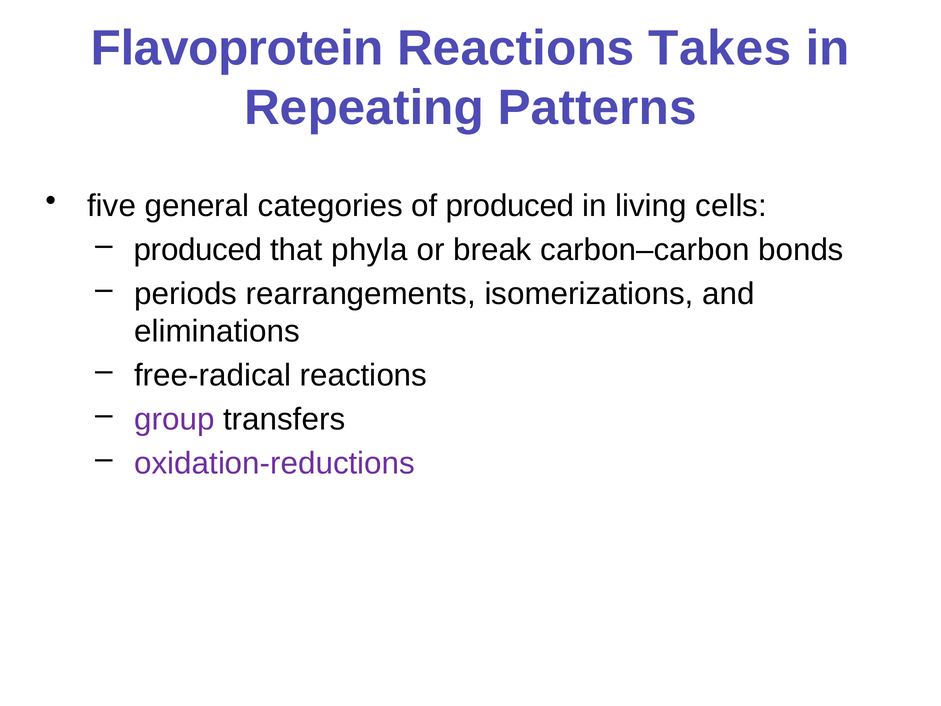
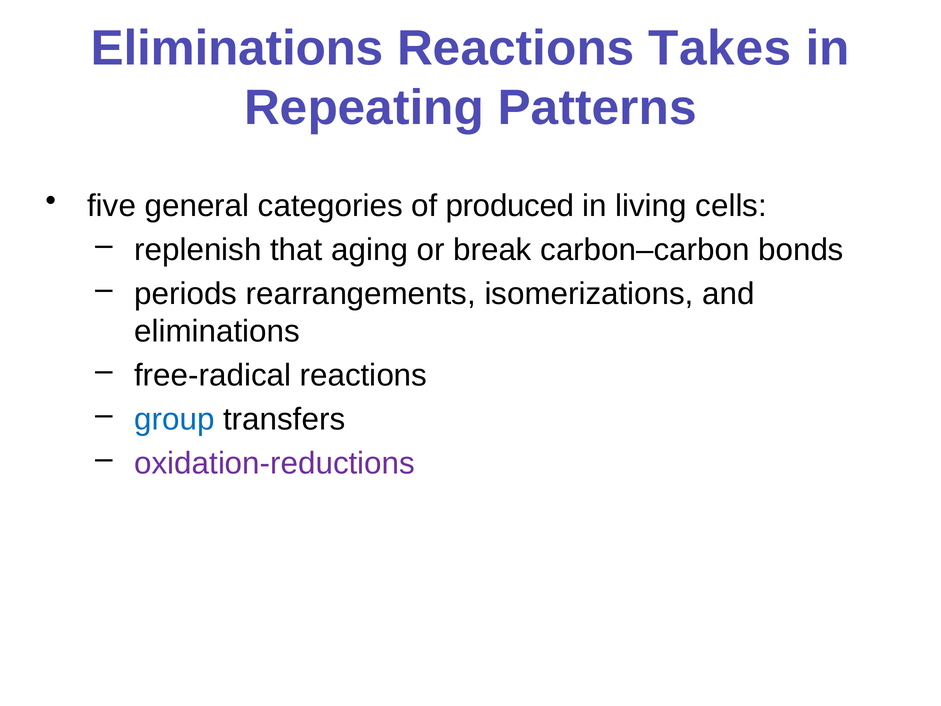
Flavoprotein: Flavoprotein -> Eliminations (237, 48)
produced: produced -> replenish (198, 250)
phyla: phyla -> aging (370, 250)
group colour: purple -> blue (174, 419)
